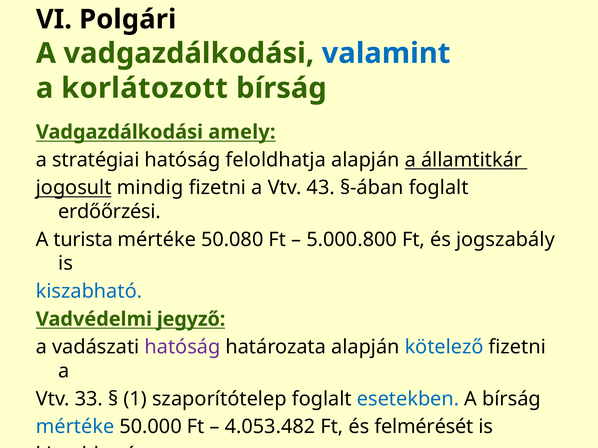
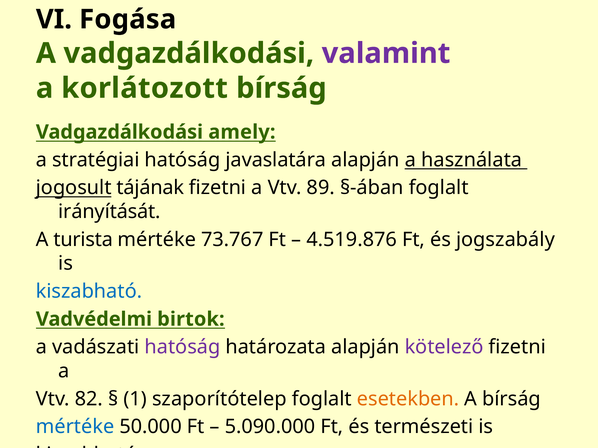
Polgári: Polgári -> Fogása (128, 19)
valamint colour: blue -> purple (386, 53)
feloldhatja: feloldhatja -> javaslatára (276, 160)
államtitkár: államtitkár -> használata (472, 160)
mindig: mindig -> tájának (150, 188)
43: 43 -> 89 (321, 188)
erdőőrzési: erdőőrzési -> irányítását (109, 212)
50.080: 50.080 -> 73.767 (232, 240)
5.000.800: 5.000.800 -> 4.519.876 (352, 240)
jegyző: jegyző -> birtok (191, 319)
kötelező colour: blue -> purple (444, 347)
33: 33 -> 82 (89, 399)
esetekben colour: blue -> orange (408, 399)
4.053.482: 4.053.482 -> 5.090.000 (270, 427)
felmérését: felmérését -> természeti (424, 427)
